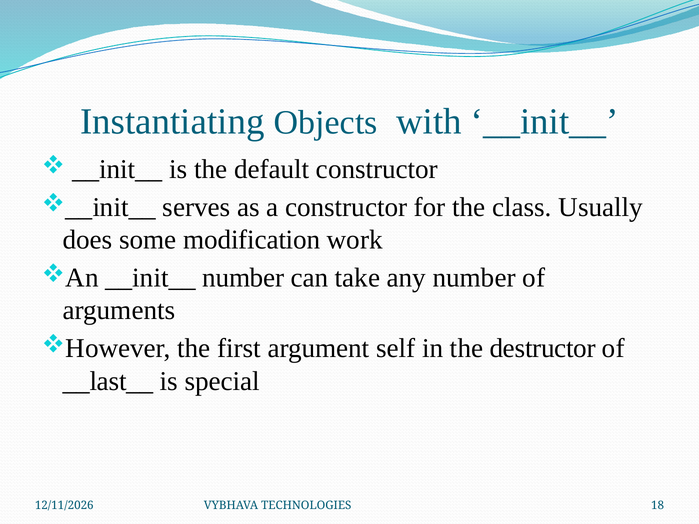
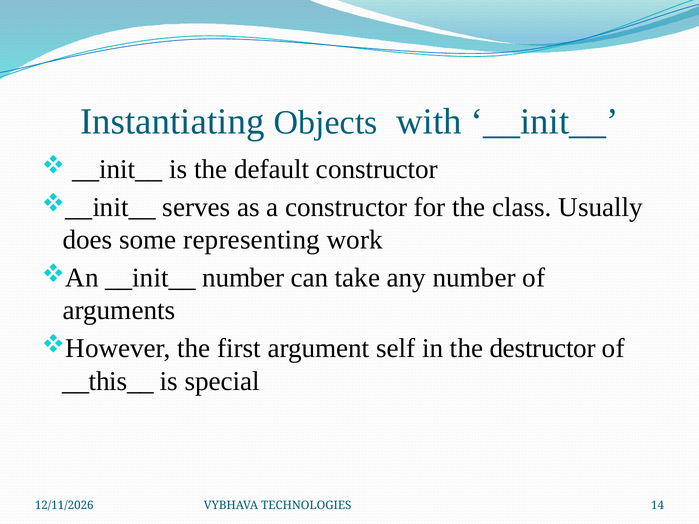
modification: modification -> representing (252, 240)
__last__: __last__ -> __this__ (108, 381)
18: 18 -> 14 (658, 506)
